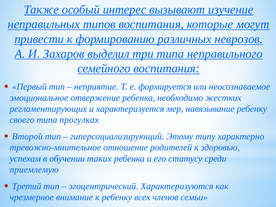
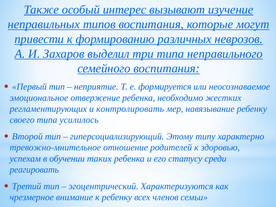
характеризуется: характеризуется -> контролировать (130, 109)
прогулках: прогулках -> усилилось (79, 120)
приемлемую: приемлемую -> реагировать (34, 170)
